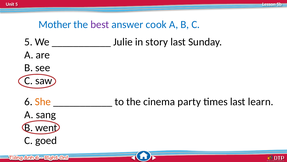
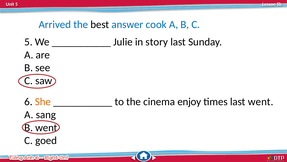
Mother: Mother -> Arrived (55, 24)
best colour: purple -> black (100, 24)
party: party -> enjoy (189, 101)
last learn: learn -> went (261, 101)
